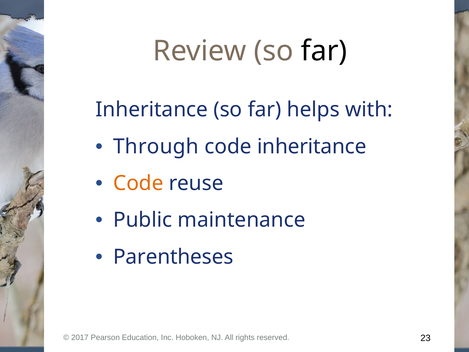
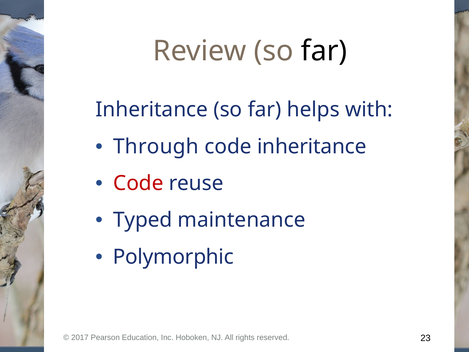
Code colour: orange -> red (138, 183)
Public: Public -> Typed (143, 220)
Parentheses: Parentheses -> Polymorphic (173, 257)
